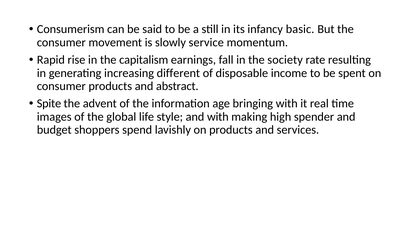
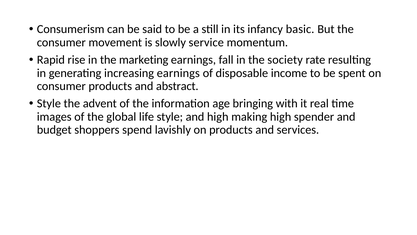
capitalism: capitalism -> marketing (144, 60)
increasing different: different -> earnings (178, 73)
Spite: Spite -> Style (49, 103)
and with: with -> high (218, 117)
